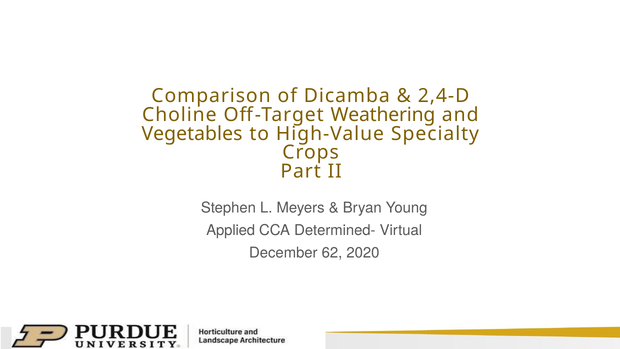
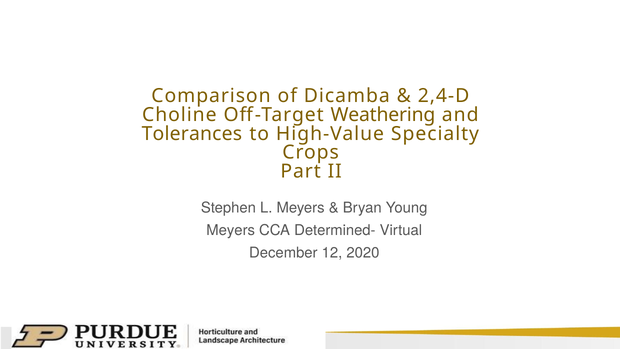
Vegetables: Vegetables -> Tolerances (192, 134)
Applied: Applied -> Meyers (231, 230)
62: 62 -> 12 (332, 253)
